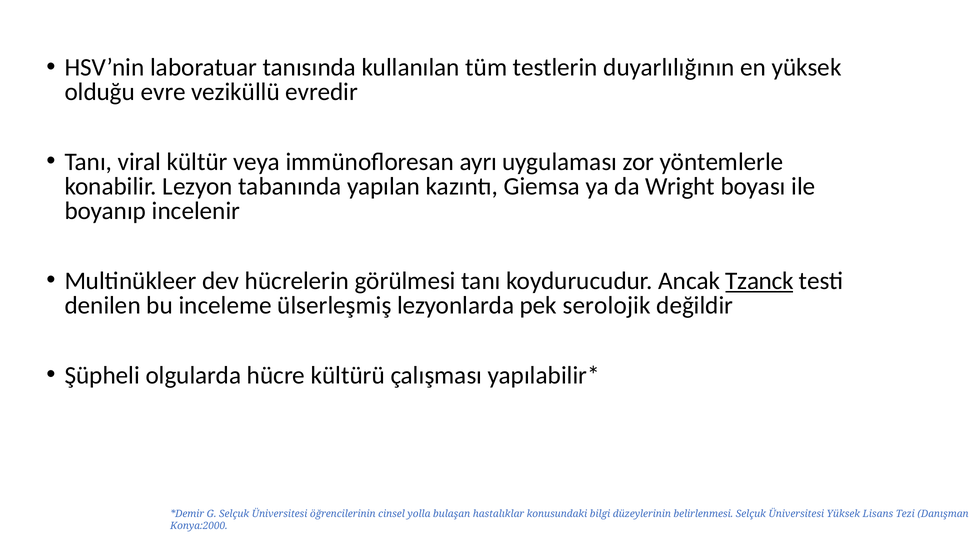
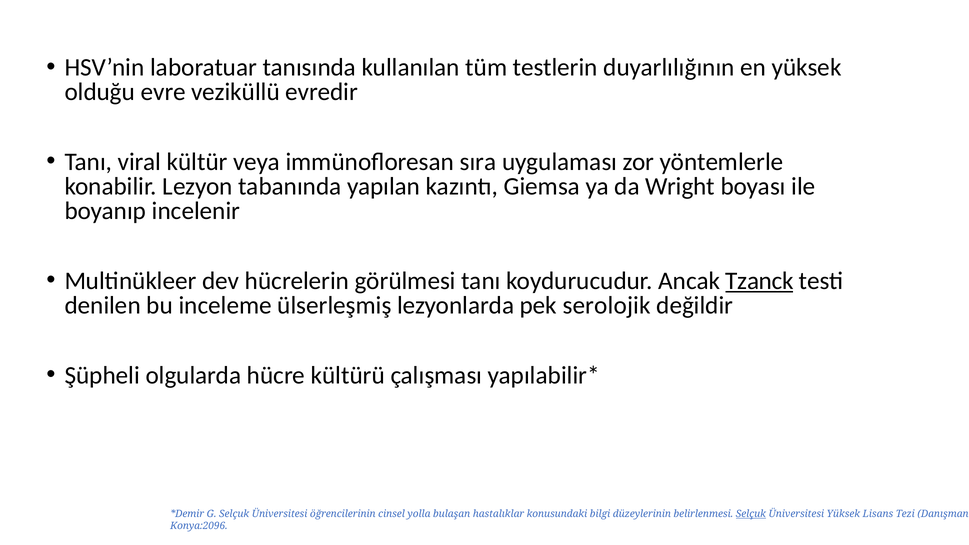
ayrı: ayrı -> sıra (478, 162)
Selçuk underline: none -> present (751, 514)
Konya:2000: Konya:2000 -> Konya:2096 (199, 526)
